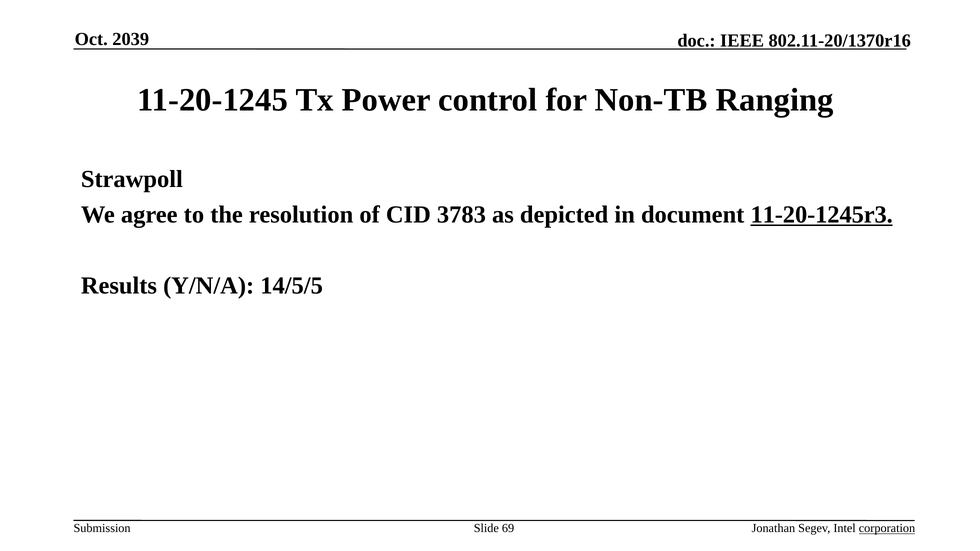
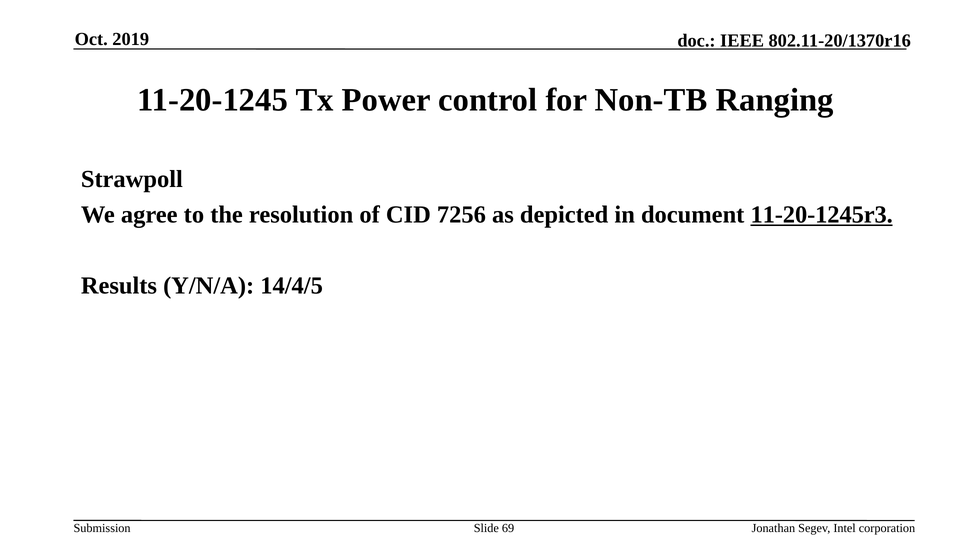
2039: 2039 -> 2019 (131, 39)
3783: 3783 -> 7256 (461, 215)
14/5/5: 14/5/5 -> 14/4/5 (292, 286)
corporation underline: present -> none (887, 529)
